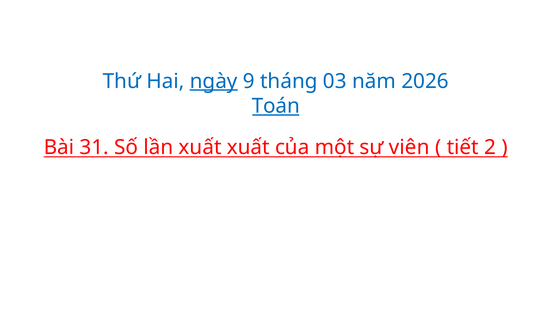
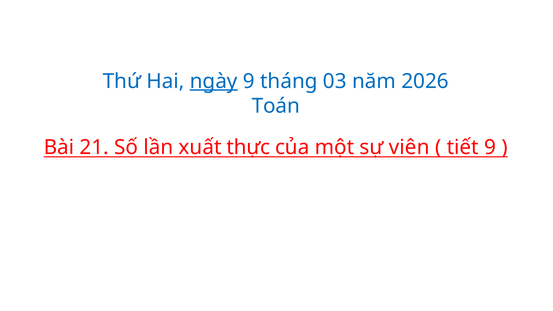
Toán underline: present -> none (276, 106)
31: 31 -> 21 (94, 147)
xuất xuất: xuất -> thực (248, 147)
tiết 2: 2 -> 9 (490, 147)
